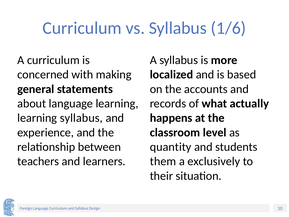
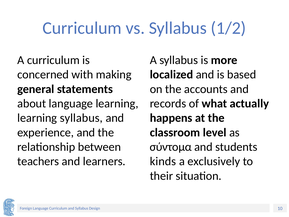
1/6: 1/6 -> 1/2 (228, 28)
quantity: quantity -> σύντομα (171, 147)
them: them -> kinds (163, 161)
